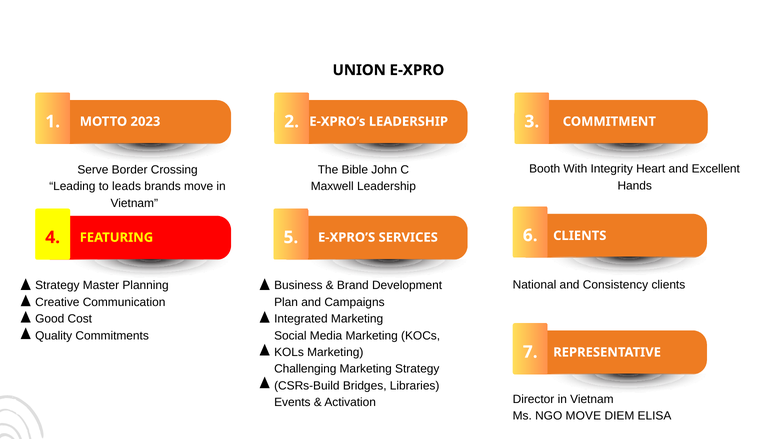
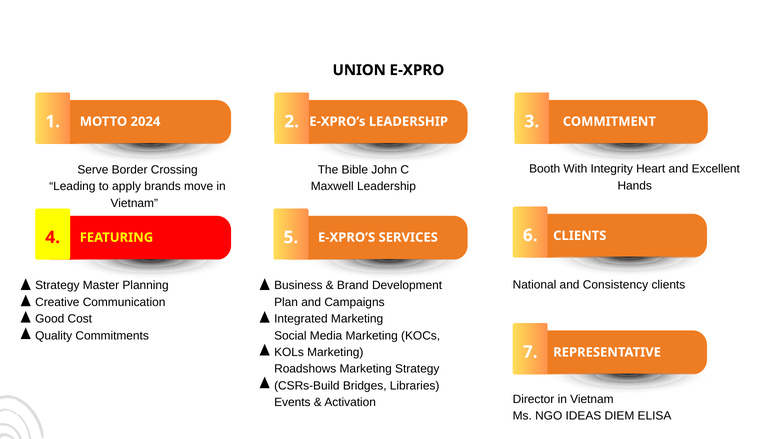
2023: 2023 -> 2024 (145, 122)
leads: leads -> apply (127, 187)
Challenging: Challenging -> Roadshows (305, 369)
NGO MOVE: MOVE -> IDEAS (583, 416)
